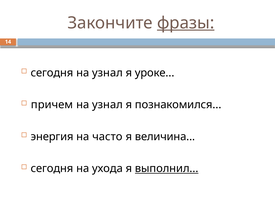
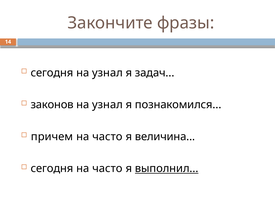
фразы underline: present -> none (186, 23)
уроке: уроке -> задач (155, 73)
причем: причем -> законов (52, 105)
энергия: энергия -> причем (52, 137)
сегодня на ухода: ухода -> часто (107, 169)
